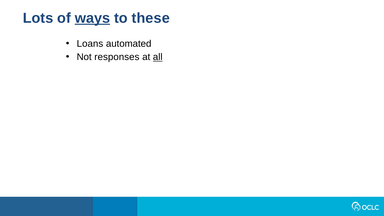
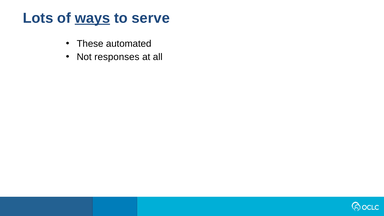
these: these -> serve (151, 18)
Loans: Loans -> These (90, 44)
all underline: present -> none (158, 57)
